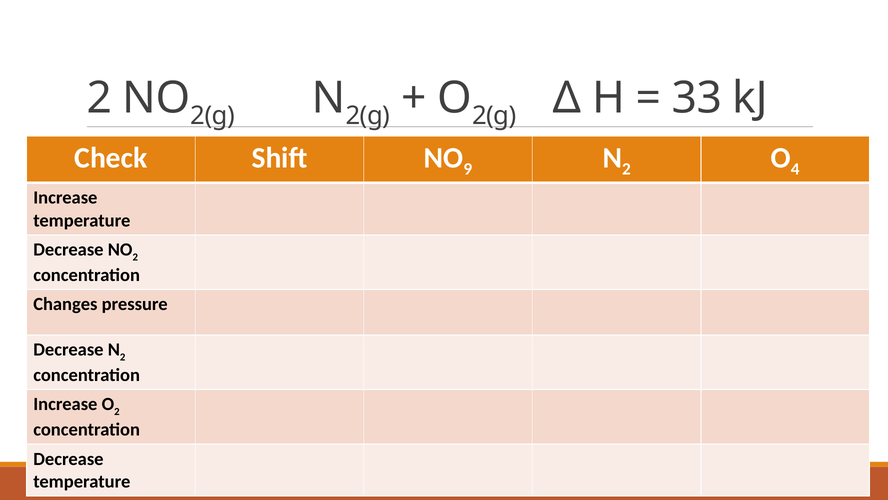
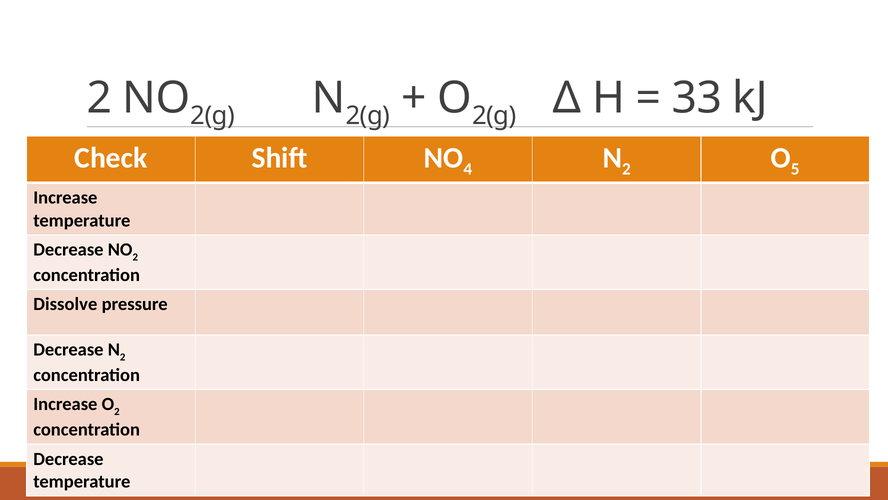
9: 9 -> 4 (468, 169)
4: 4 -> 5 (795, 169)
Changes: Changes -> Dissolve (65, 304)
